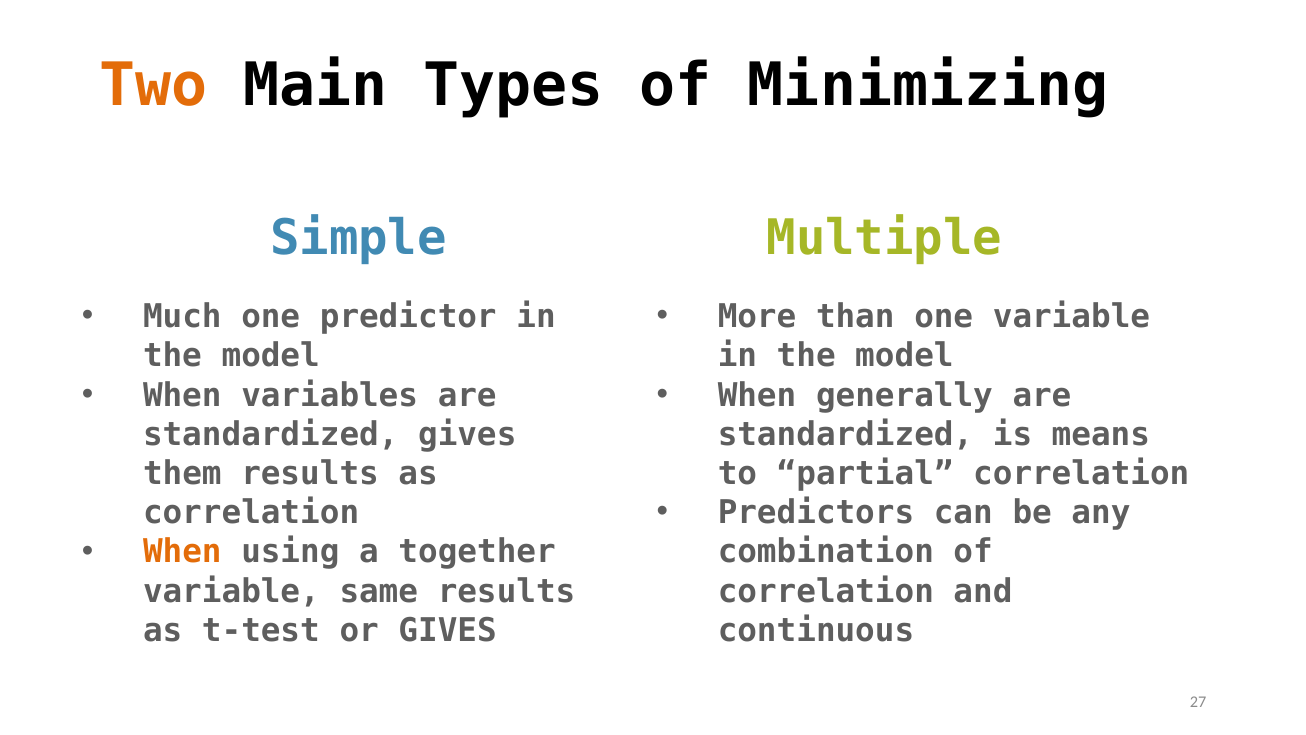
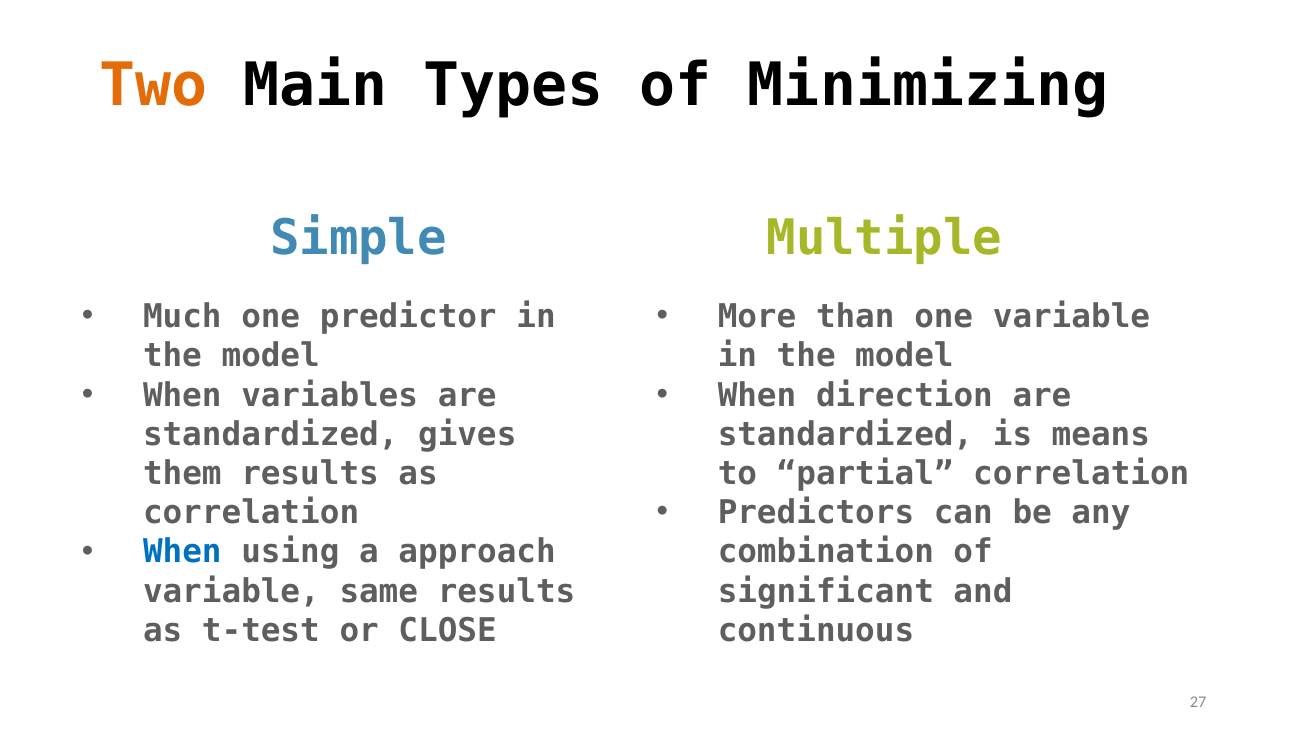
generally: generally -> direction (904, 395)
When colour: orange -> blue (182, 552)
together: together -> approach (477, 552)
correlation: correlation -> significant (826, 591)
or GIVES: GIVES -> CLOSE (448, 630)
